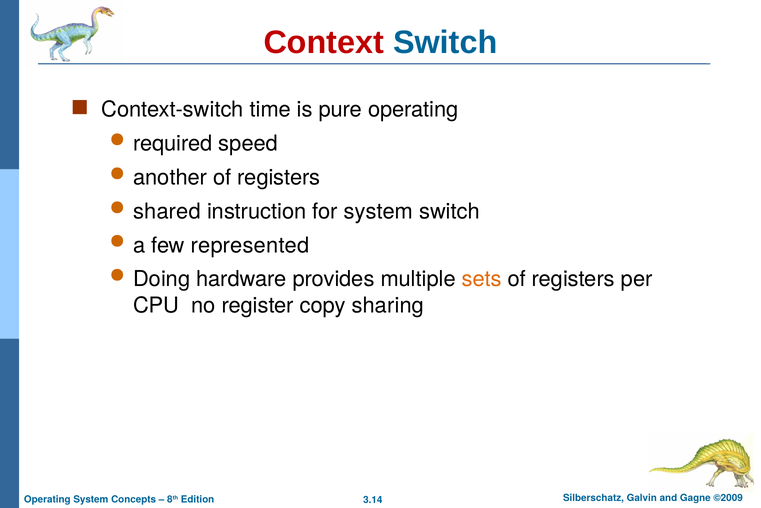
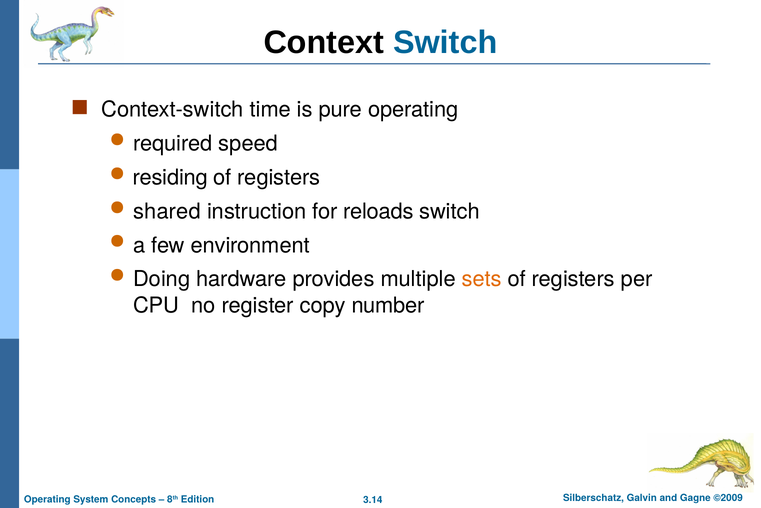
Context colour: red -> black (324, 42)
another: another -> residing (170, 177)
for system: system -> reloads (378, 211)
represented: represented -> environment (250, 245)
sharing: sharing -> number (388, 305)
